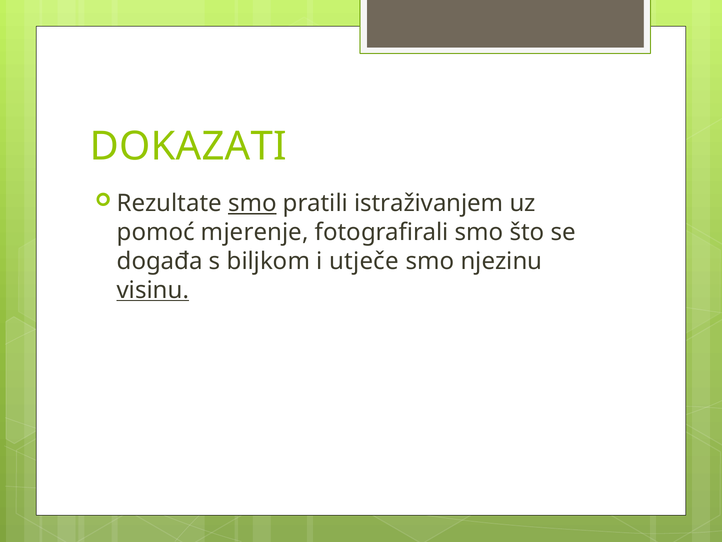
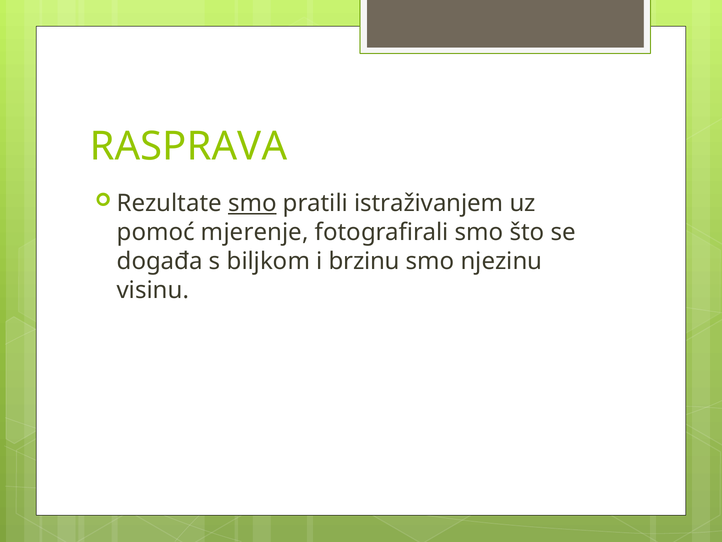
DOKAZATI: DOKAZATI -> RASPRAVA (188, 147)
utječe: utječe -> brzinu (364, 261)
visinu underline: present -> none (153, 290)
